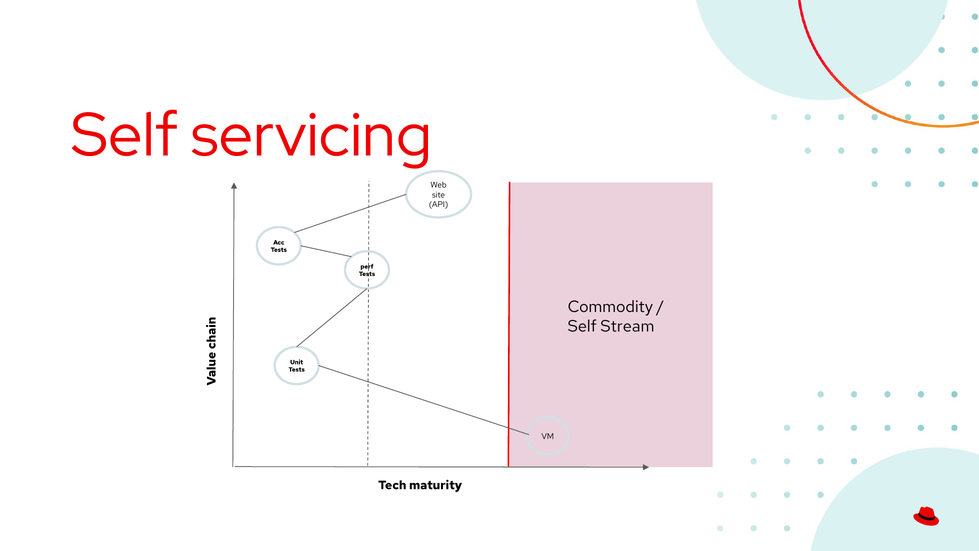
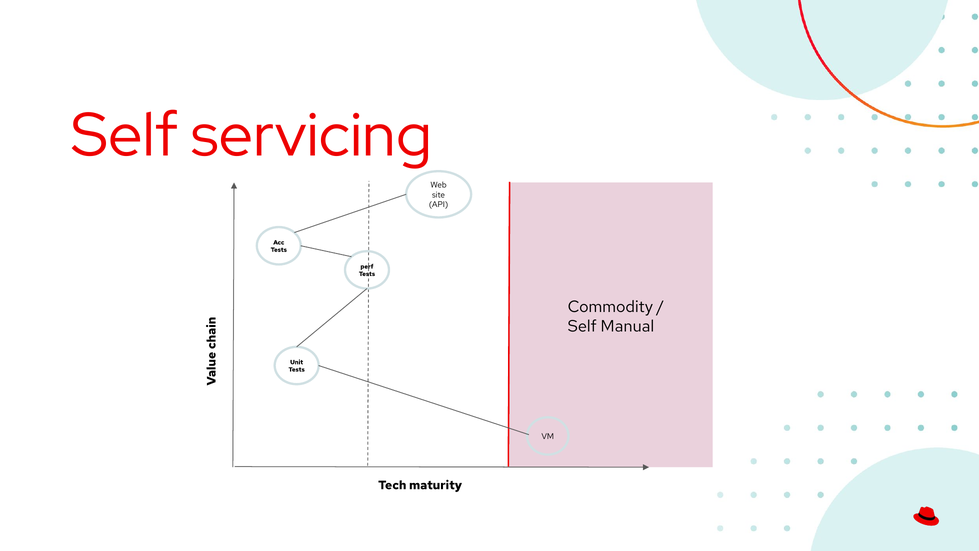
Stream: Stream -> Manual (627, 326)
